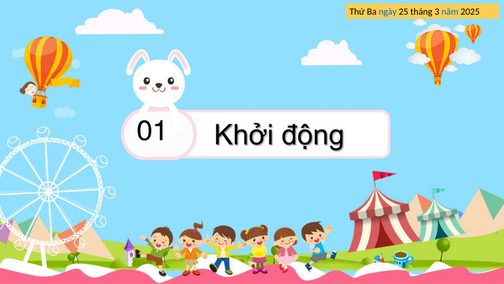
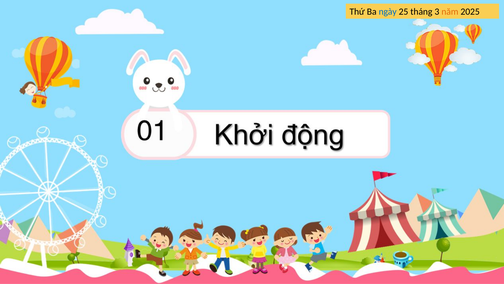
năm colour: blue -> orange (450, 12)
